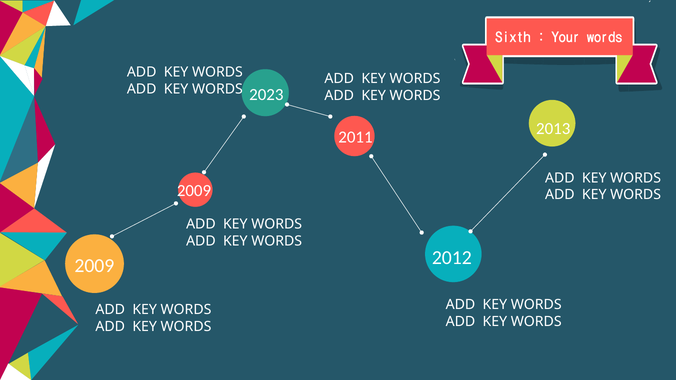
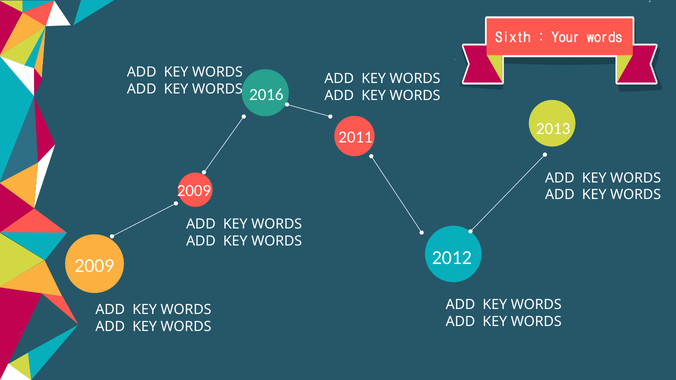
2023: 2023 -> 2016 (266, 95)
